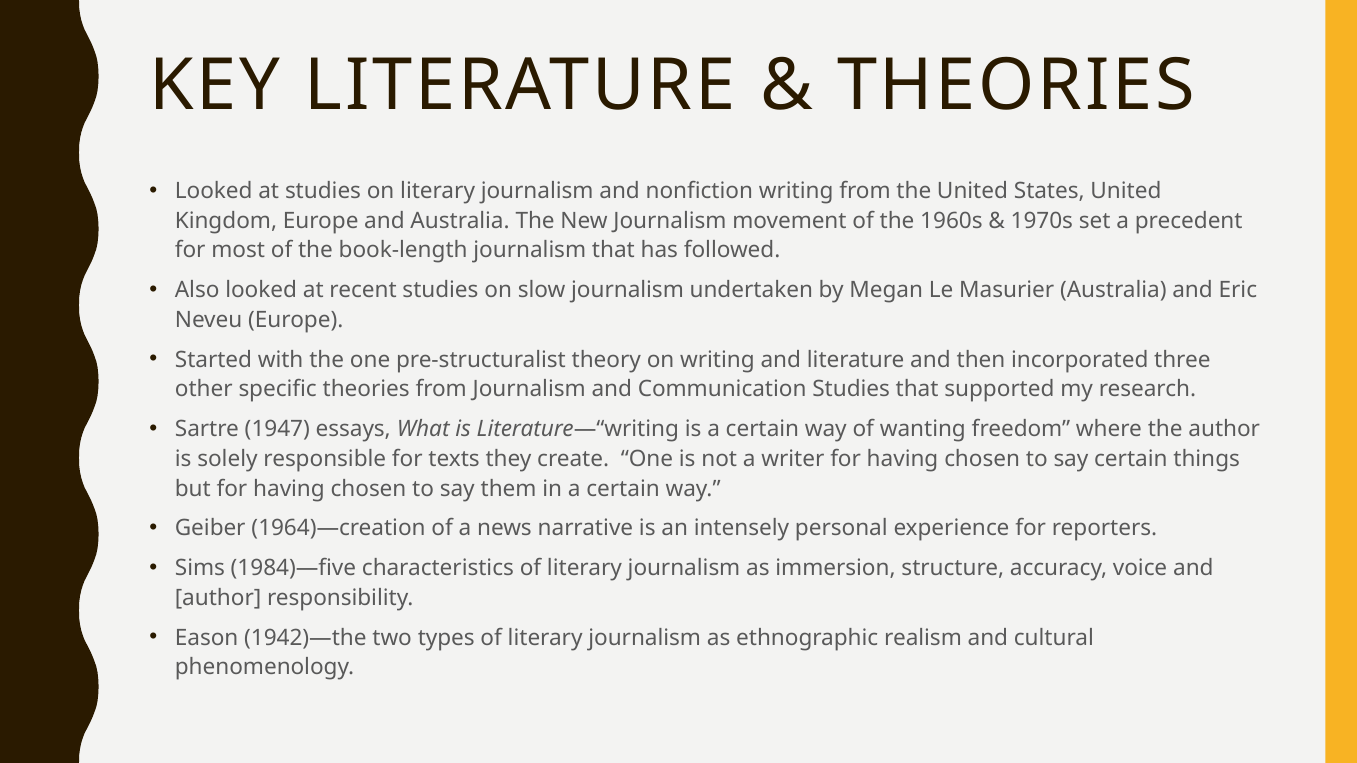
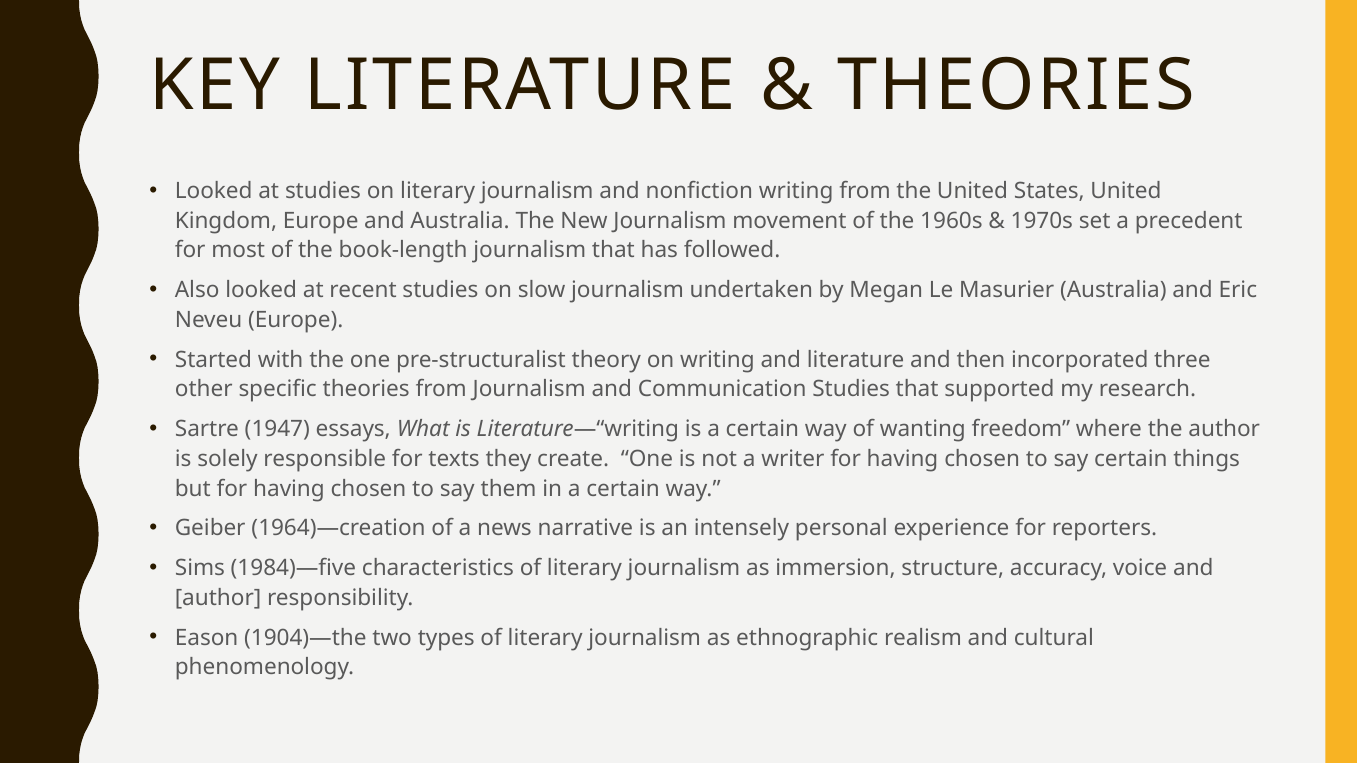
1942)—the: 1942)—the -> 1904)—the (305, 638)
